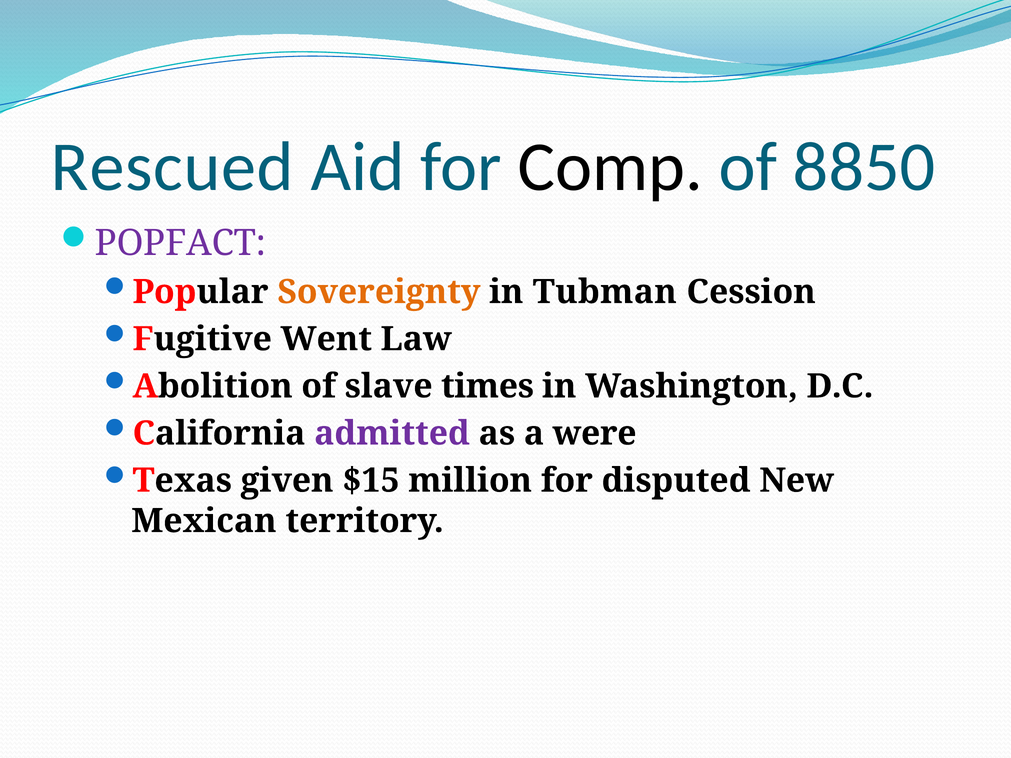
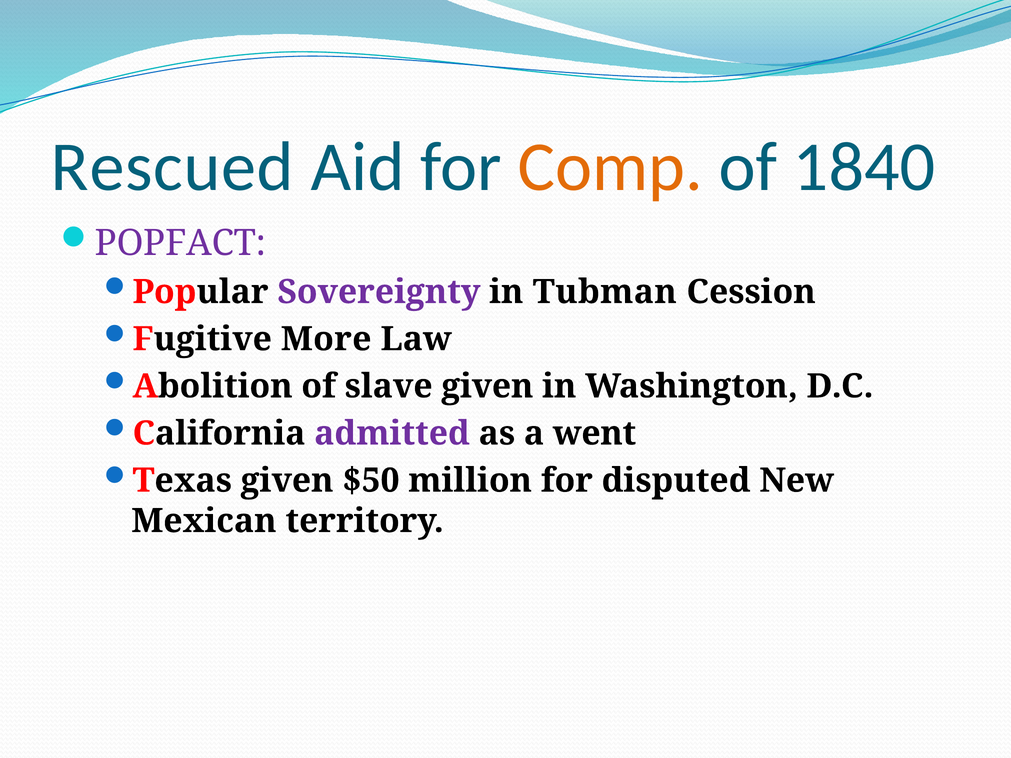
Comp colour: black -> orange (610, 167)
8850: 8850 -> 1840 (864, 167)
Sovereignty colour: orange -> purple (379, 292)
Went: Went -> More (326, 339)
slave times: times -> given (487, 386)
were: were -> went (594, 434)
$15: $15 -> $50 (371, 481)
